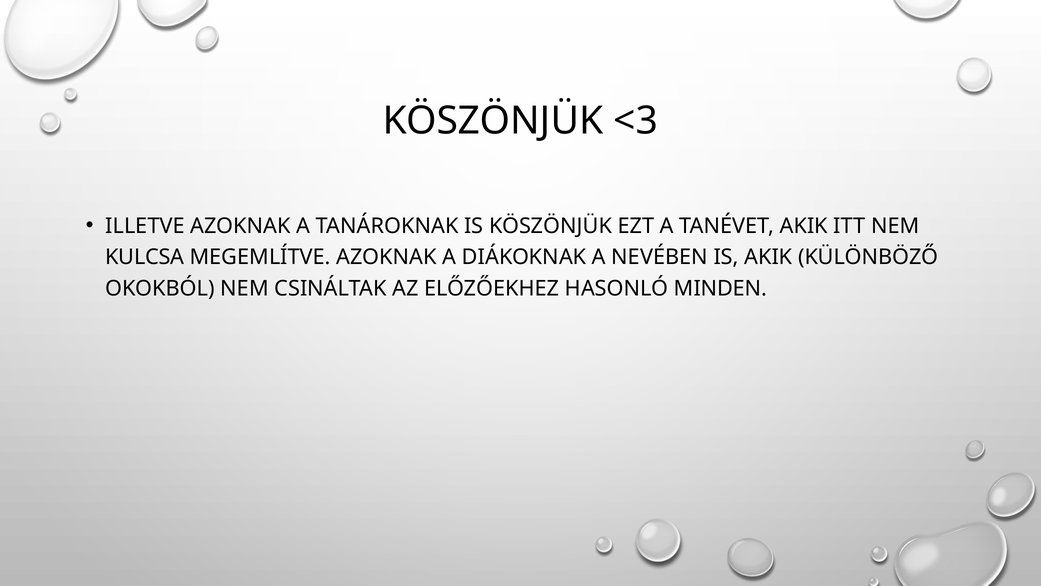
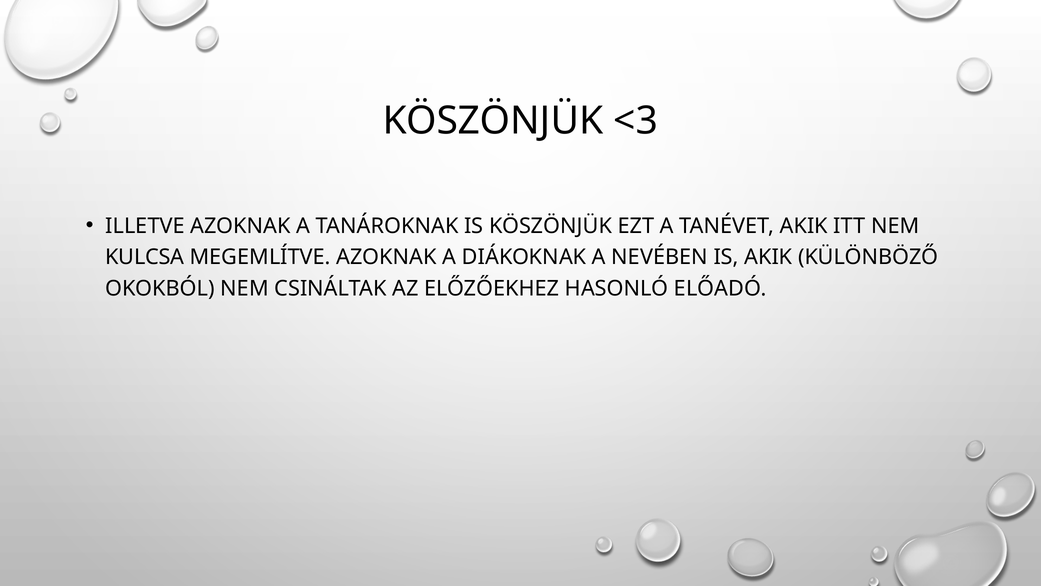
MINDEN: MINDEN -> ELŐADÓ (720, 288)
